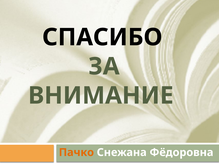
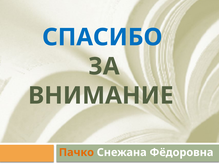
СПАСИБО colour: black -> blue (102, 37)
